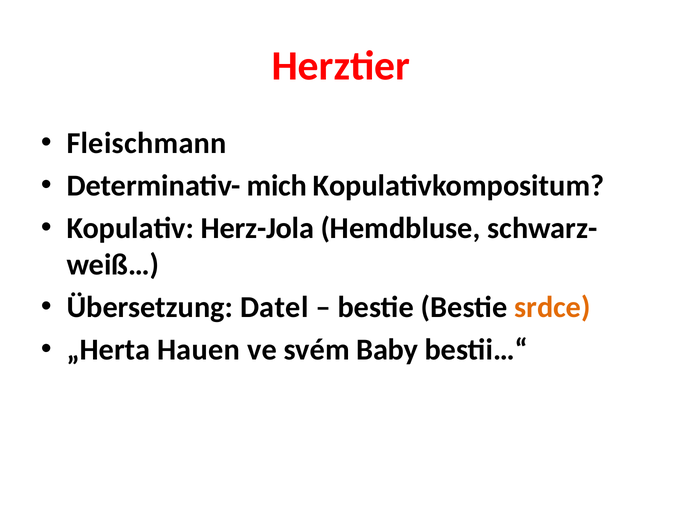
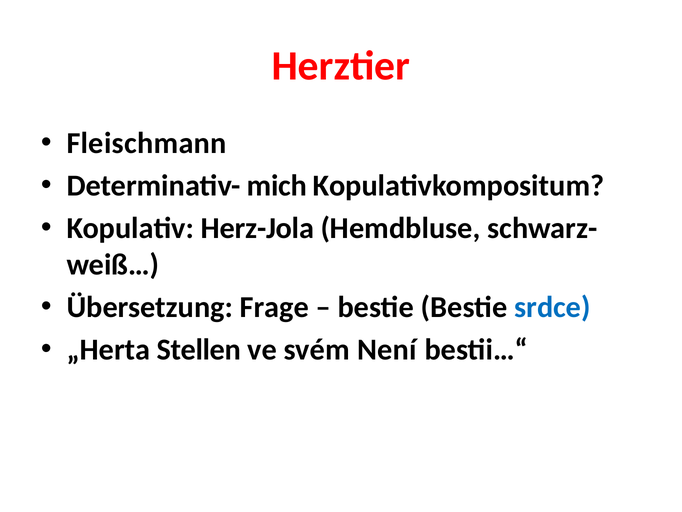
Datel: Datel -> Frage (274, 307)
srdce colour: orange -> blue (552, 307)
Hauen: Hauen -> Stellen (199, 349)
Baby: Baby -> Není (387, 349)
